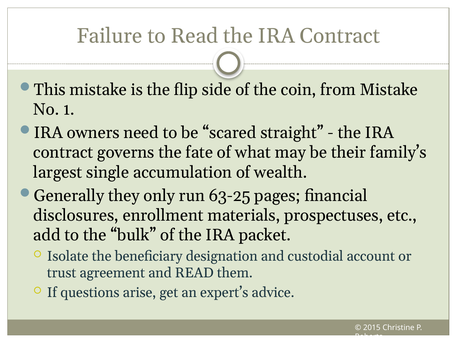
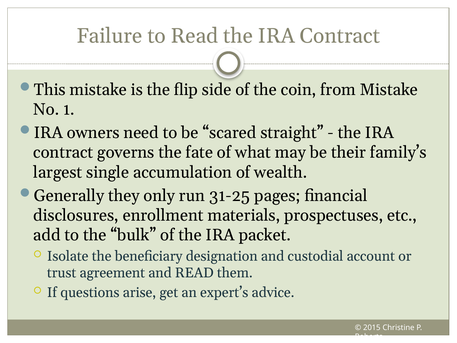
63-25: 63-25 -> 31-25 (230, 195)
